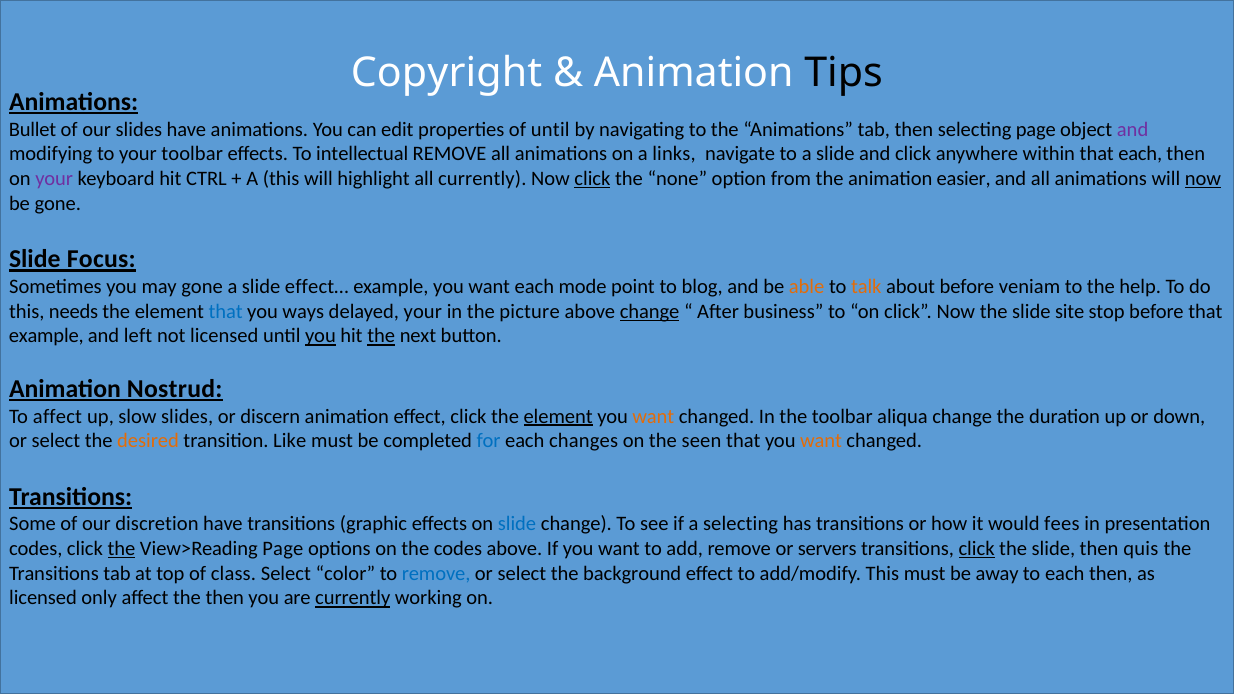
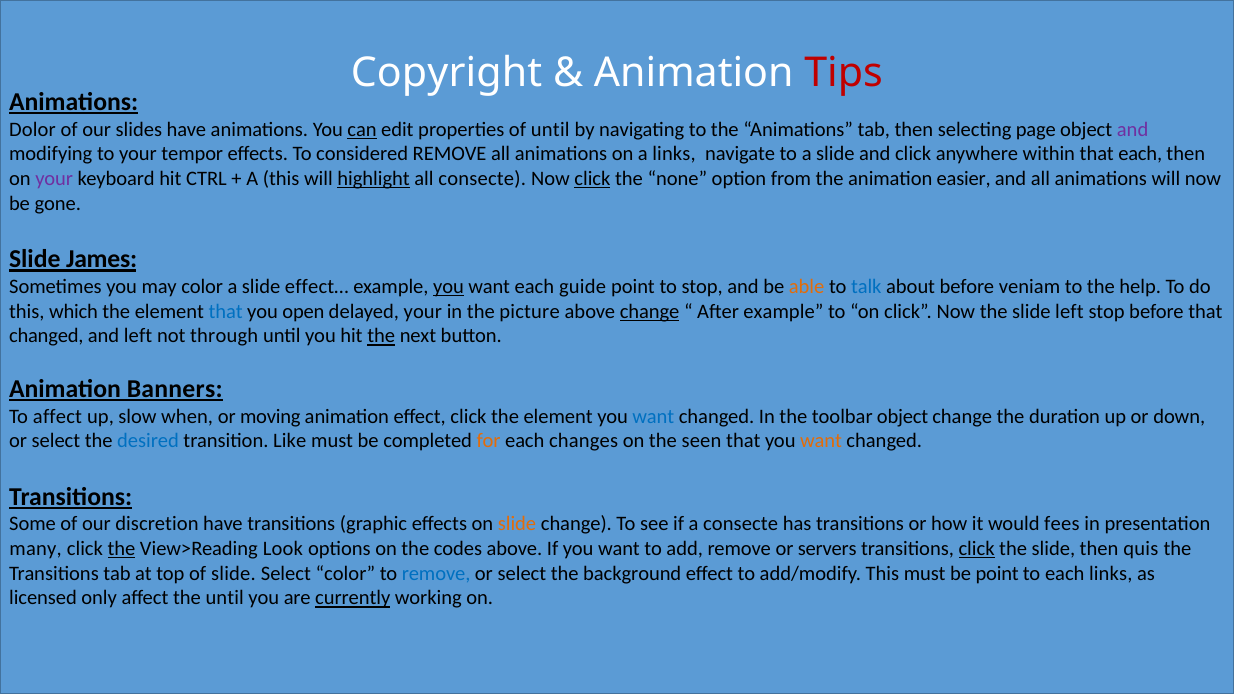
Tips colour: black -> red (844, 73)
Bullet: Bullet -> Dolor (32, 129)
can underline: none -> present (362, 129)
your toolbar: toolbar -> tempor (192, 154)
intellectual: intellectual -> considered (362, 154)
highlight underline: none -> present (374, 179)
all currently: currently -> consecte (482, 179)
now underline: present -> none (1203, 179)
Focus: Focus -> James (102, 259)
may gone: gone -> color (202, 287)
you underline: none -> present (449, 287)
mode: mode -> guide (582, 287)
to blog: blog -> stop (702, 287)
talk colour: orange -> blue (866, 287)
needs: needs -> which (74, 311)
ways: ways -> open (303, 311)
After business: business -> example (783, 311)
slide site: site -> left (1069, 311)
example: example -> changed (46, 336)
not licensed: licensed -> through (224, 336)
you underline: present -> none (320, 336)
Nostrud: Nostrud -> Banners (175, 389)
slow slides: slides -> when (187, 416)
discern: discern -> moving (270, 416)
element underline: present -> none (558, 416)
want colour: orange -> blue (653, 416)
toolbar aliqua: aliqua -> object (903, 416)
desired colour: orange -> blue (148, 441)
for colour: blue -> orange (489, 441)
slide colour: blue -> orange (517, 524)
a selecting: selecting -> consecte (741, 524)
codes: codes -> many (36, 549)
View>Reading Page: Page -> Look (283, 549)
of class: class -> slide (233, 574)
be away: away -> point (997, 574)
to each then: then -> links (1111, 574)
the then: then -> until (225, 598)
